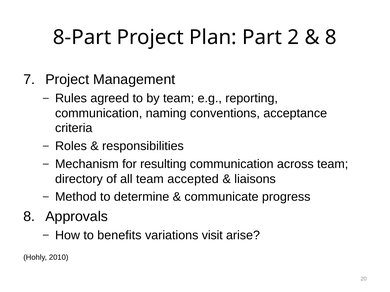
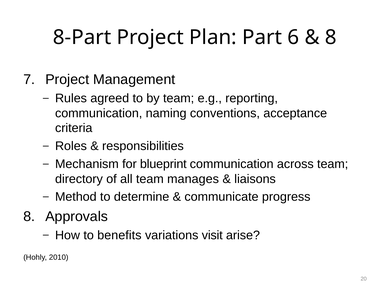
2: 2 -> 6 (293, 38)
resulting: resulting -> blueprint (163, 164)
accepted: accepted -> manages (193, 179)
